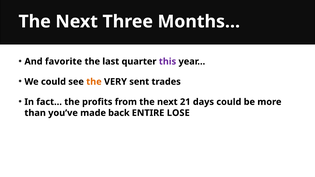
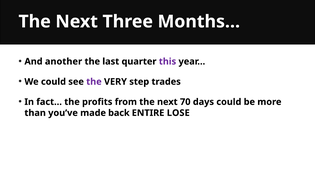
favorite: favorite -> another (64, 62)
the colour: orange -> purple (94, 82)
sent: sent -> step (139, 82)
21: 21 -> 70 (185, 102)
